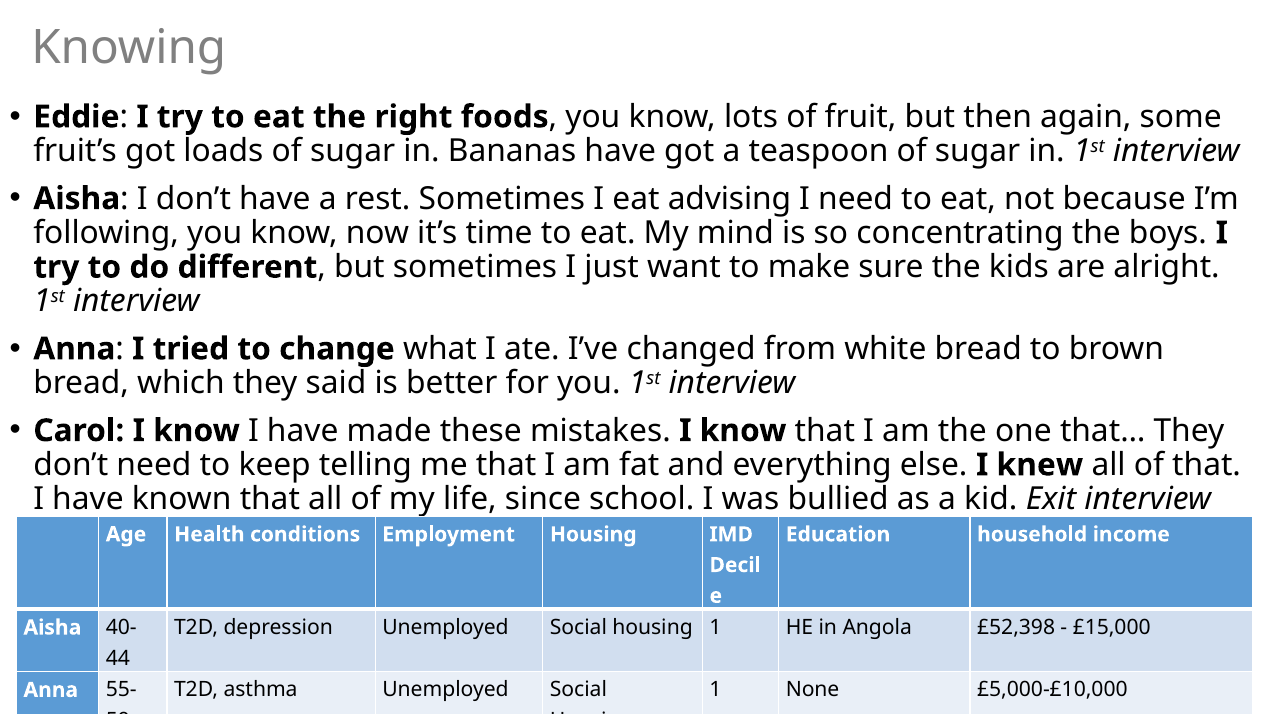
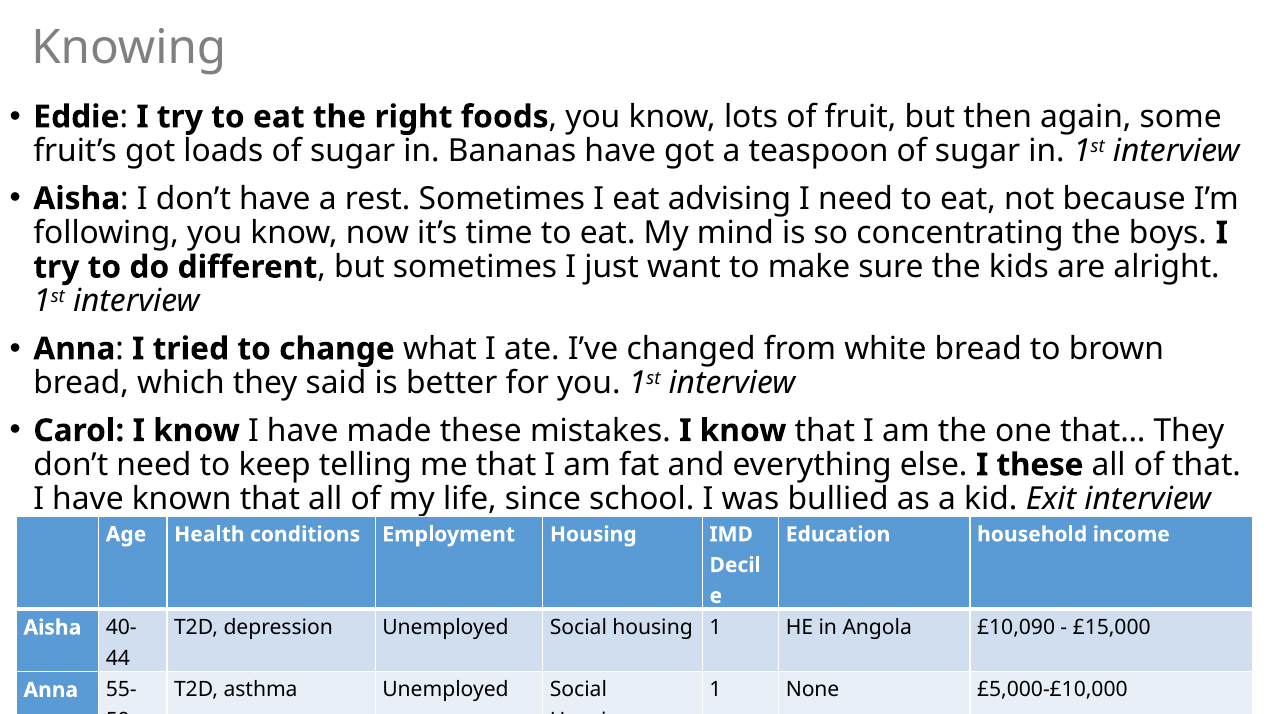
I knew: knew -> these (1040, 465)
£52,398: £52,398 -> £10,090 (1016, 627)
